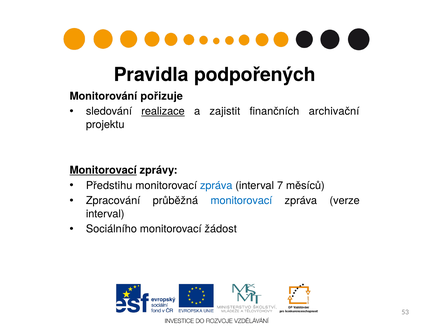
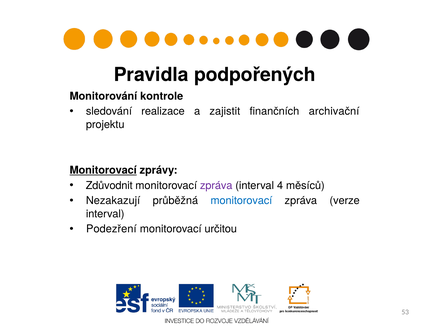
pořizuje: pořizuje -> kontrole (162, 96)
realizace underline: present -> none (163, 111)
Předstihu: Předstihu -> Zdůvodnit (109, 185)
zpráva colour: blue -> purple (216, 185)
7: 7 -> 4 (280, 185)
Zpracování: Zpracování -> Nezakazují (113, 200)
Sociálního: Sociálního -> Podezření (111, 229)
žádost: žádost -> určitou (221, 229)
